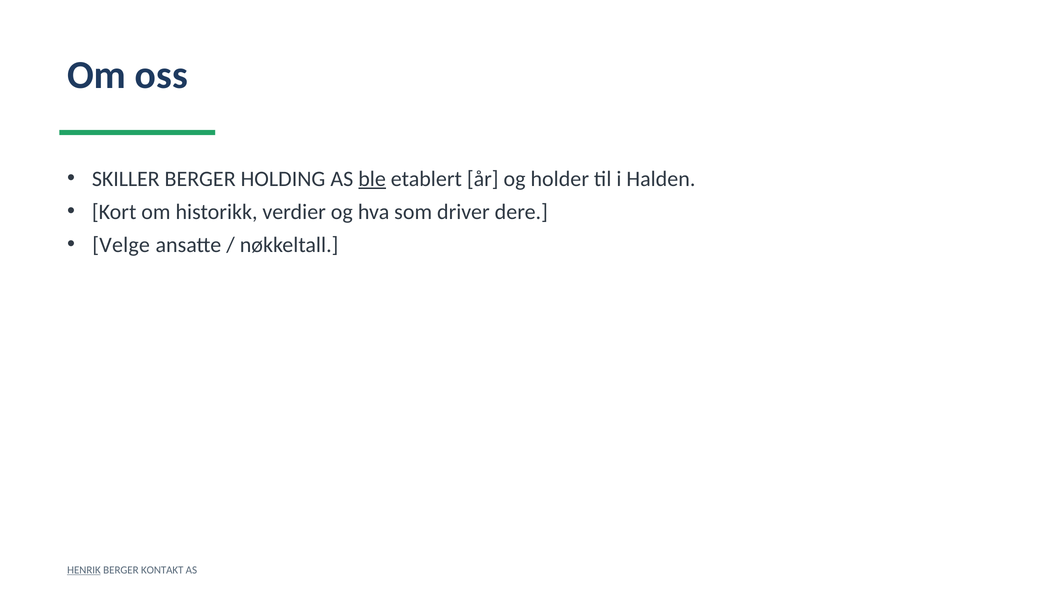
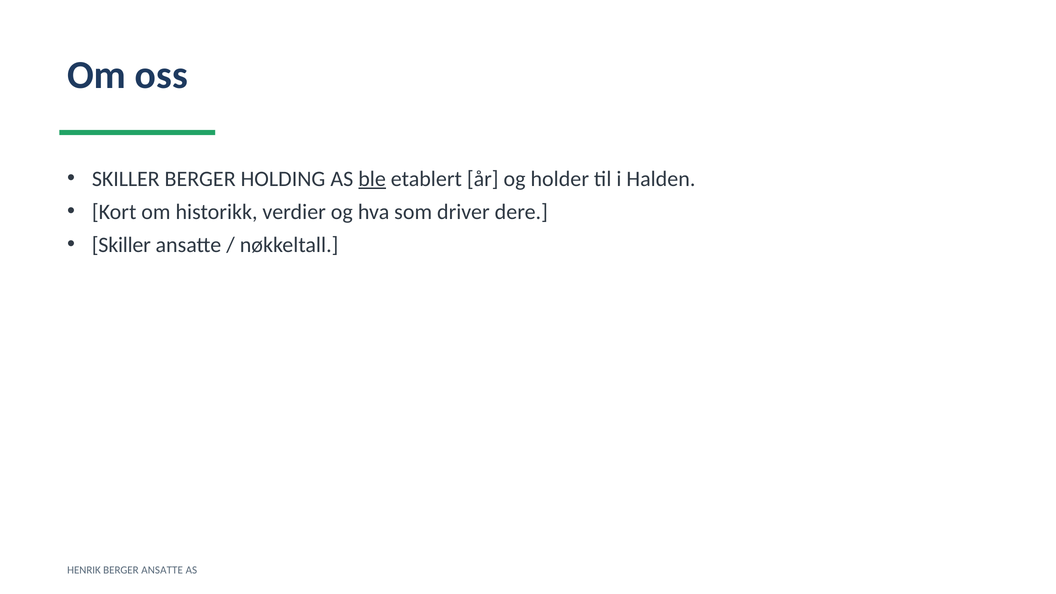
Velge: Velge -> Skiller (121, 245)
HENRIK underline: present -> none (84, 570)
BERGER KONTAKT: KONTAKT -> ANSATTE (162, 570)
